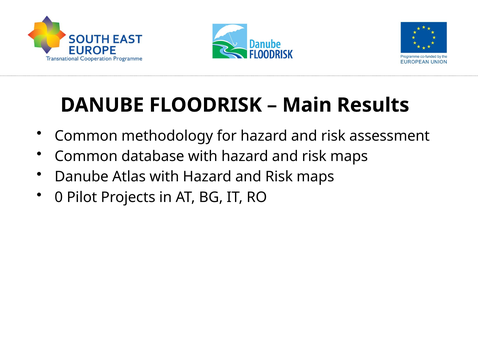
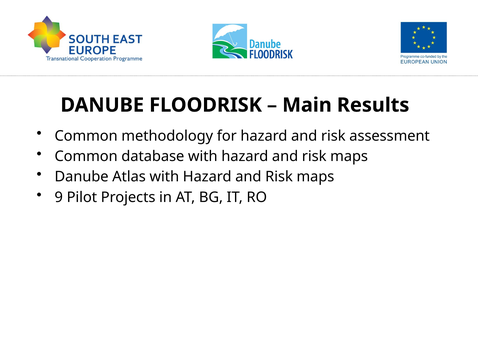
0: 0 -> 9 (59, 197)
